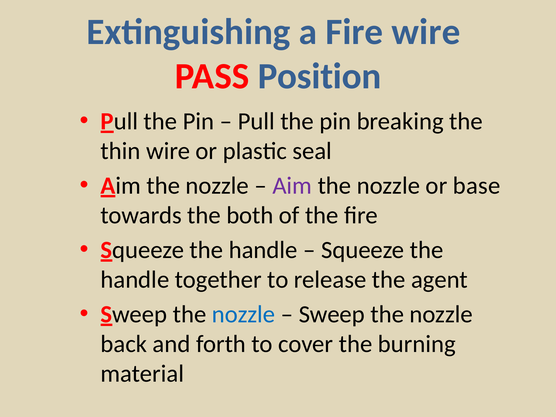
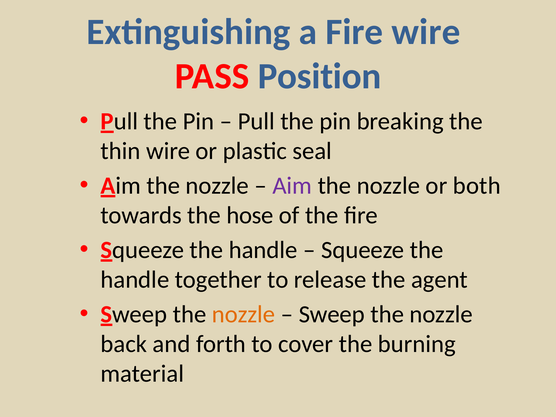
base: base -> both (477, 186)
both: both -> hose (250, 215)
nozzle colour: blue -> orange (244, 314)
